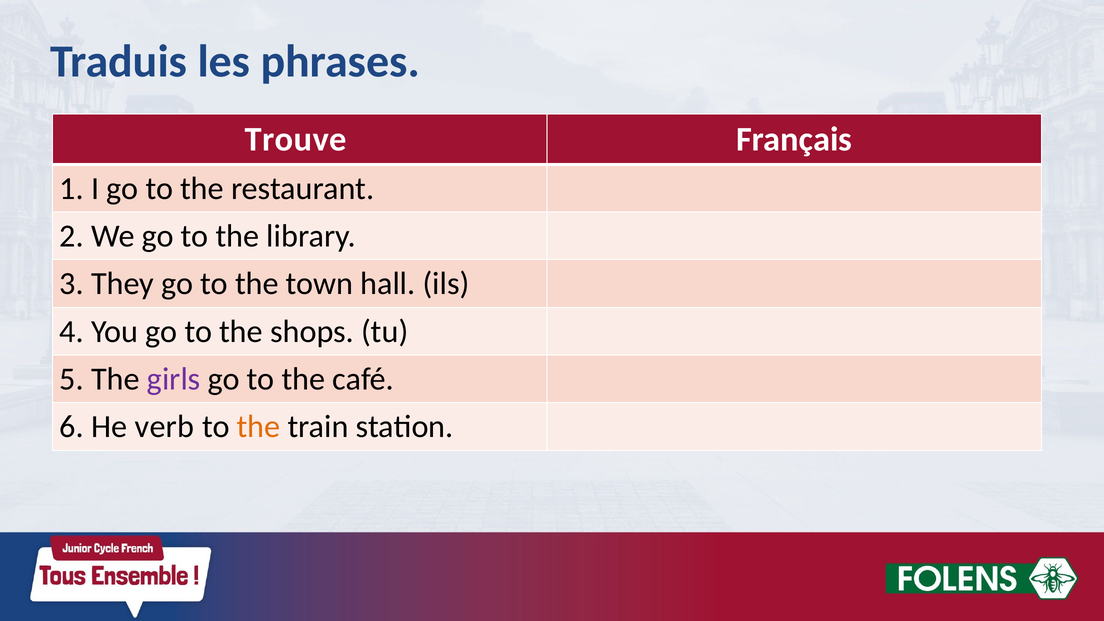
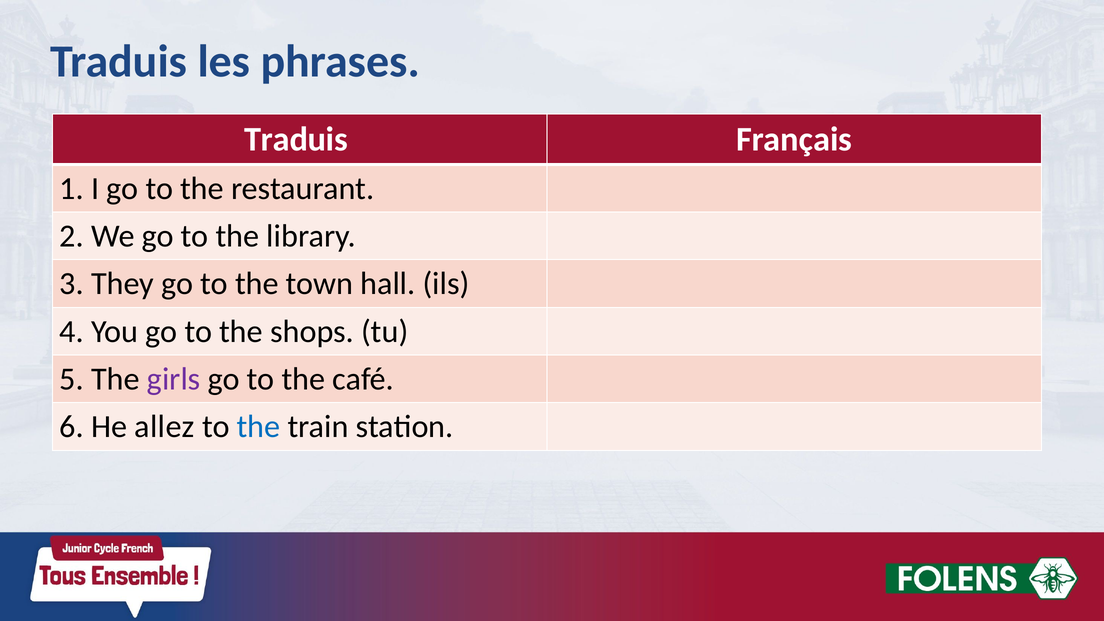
Trouve: Trouve -> Traduis (296, 140)
verb: verb -> allez (164, 427)
the colour: orange -> blue (259, 427)
